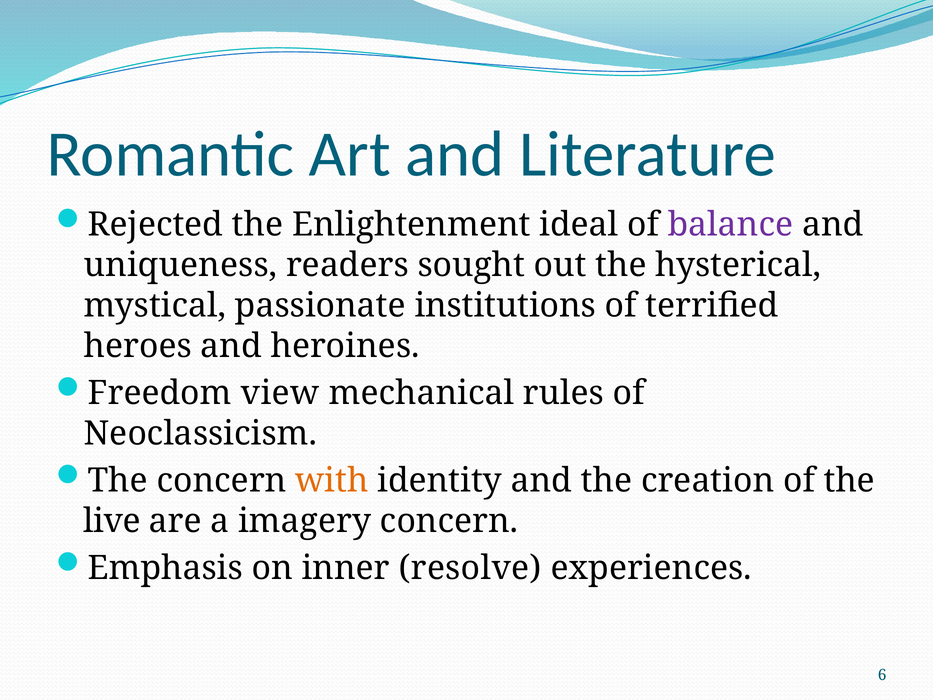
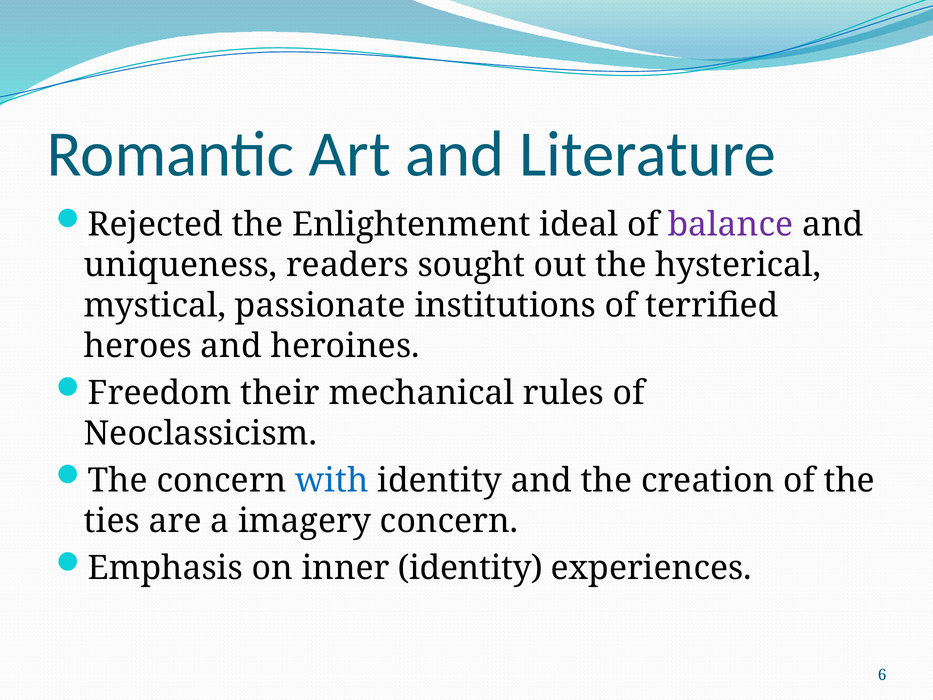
view: view -> their (280, 393)
with colour: orange -> blue (332, 481)
live: live -> ties (112, 521)
inner resolve: resolve -> identity (470, 568)
